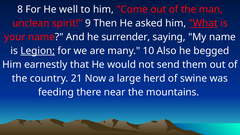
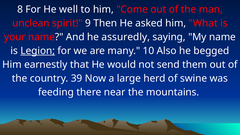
What underline: present -> none (203, 23)
surrender: surrender -> assuredly (126, 37)
21: 21 -> 39 (77, 78)
